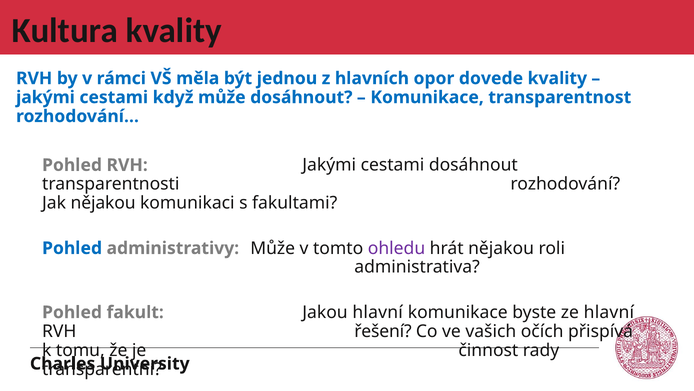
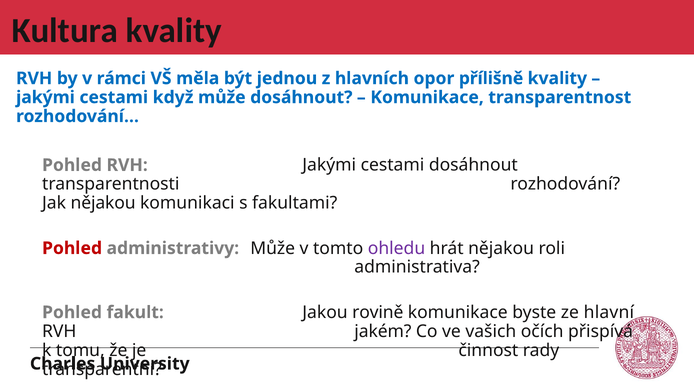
dovede: dovede -> přílišně (491, 78)
Pohled colour: blue -> red (72, 248)
Jakou hlavní: hlavní -> rovině (378, 312)
řešení: řešení -> jakém (383, 331)
